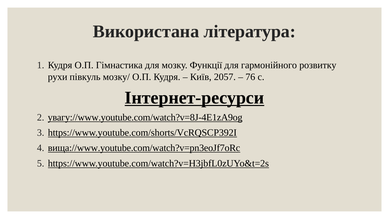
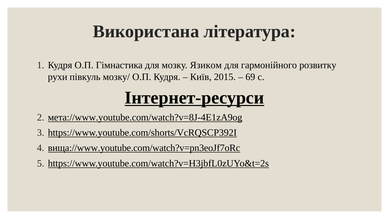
Функції: Функції -> Язиком (206, 65)
2057: 2057 -> 2015 (225, 77)
76: 76 -> 69 (250, 77)
увагу://www.youtube.com/watch?v=8J-4E1zA9og: увагу://www.youtube.com/watch?v=8J-4E1zA9og -> мета://www.youtube.com/watch?v=8J-4E1zA9og (145, 117)
